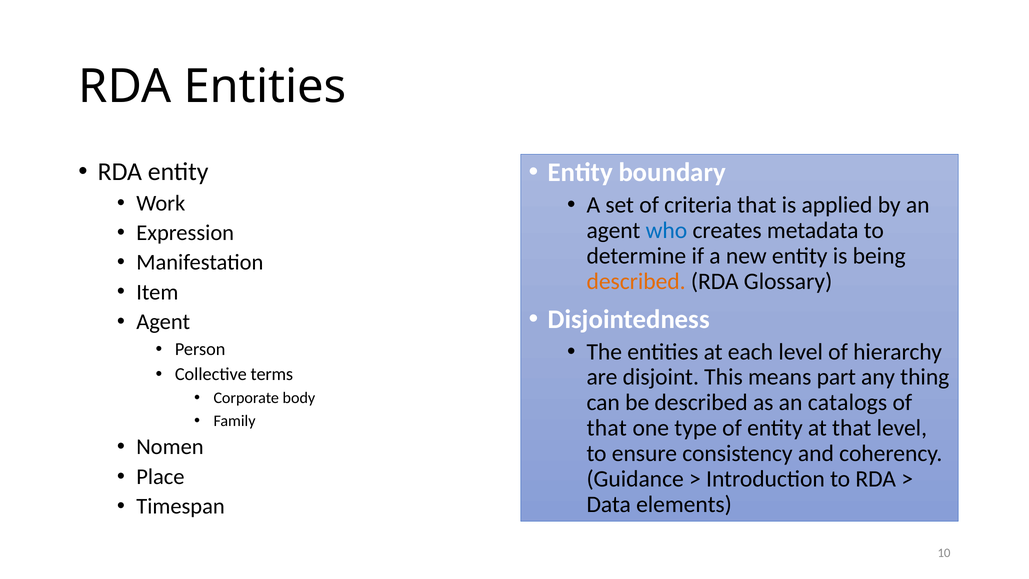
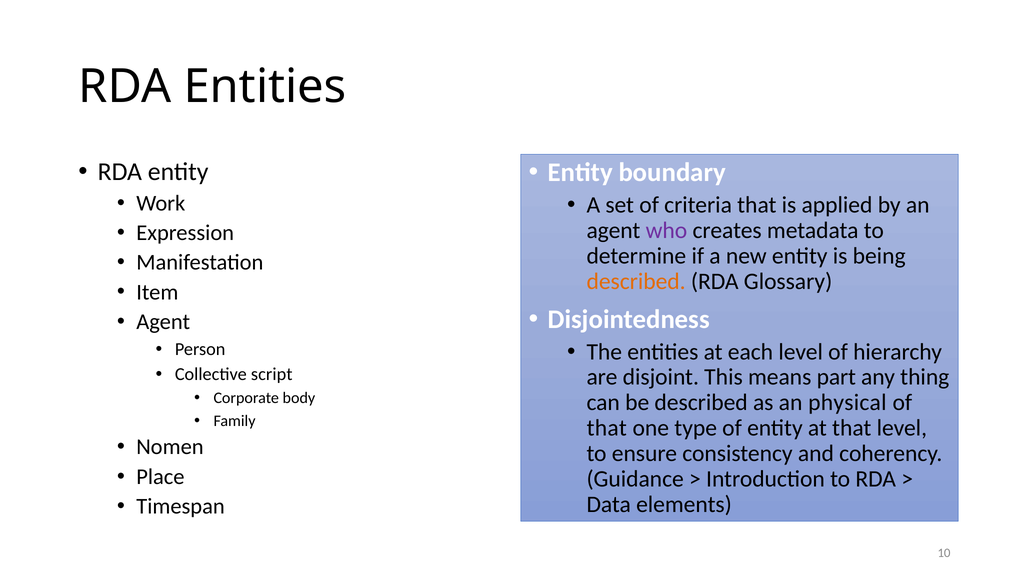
who colour: blue -> purple (666, 230)
terms: terms -> script (272, 374)
catalogs: catalogs -> physical (847, 403)
